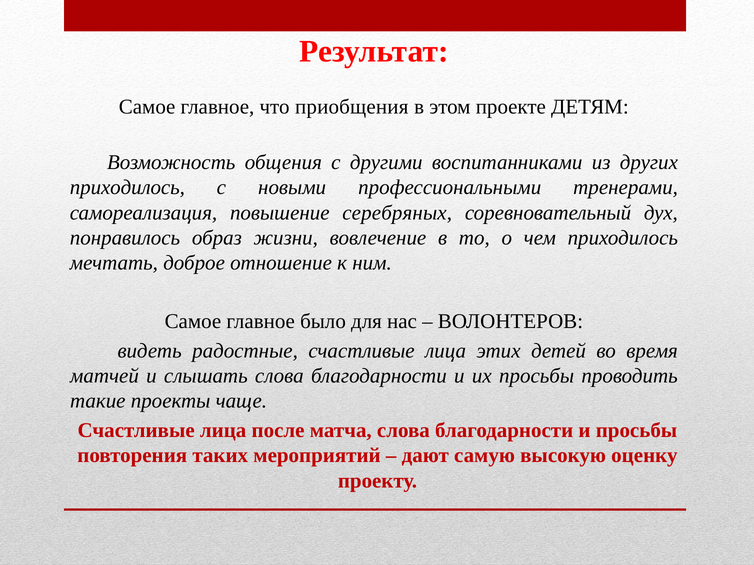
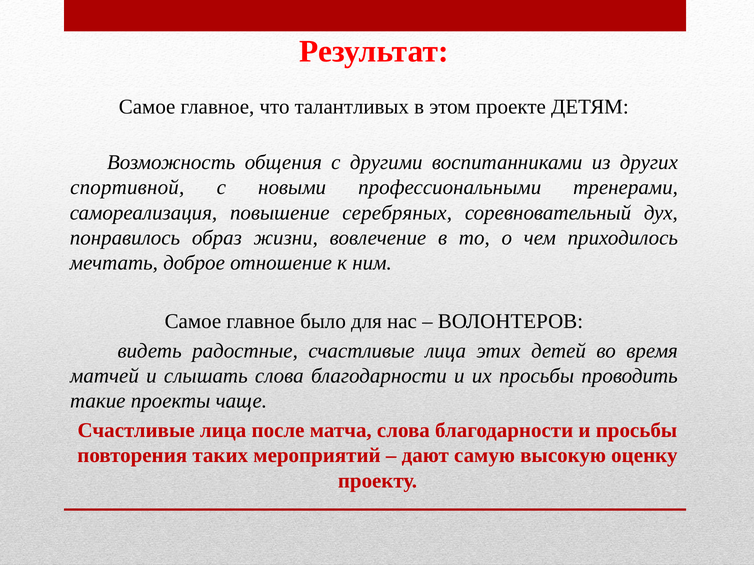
приобщения: приобщения -> талантливых (352, 107)
приходилось: приходилось -> спортивной (127, 188)
